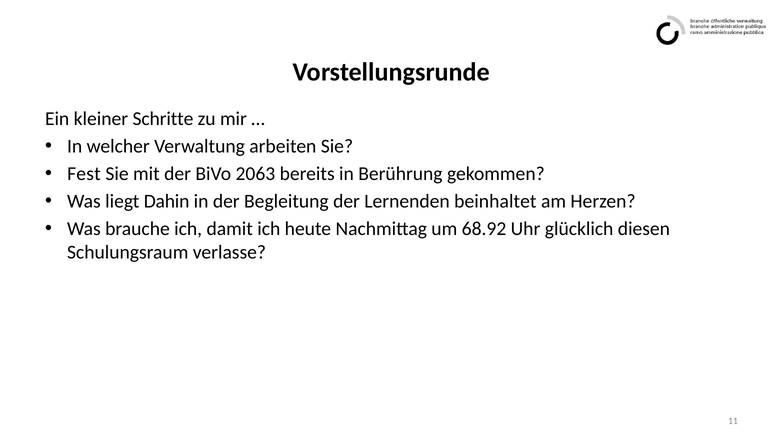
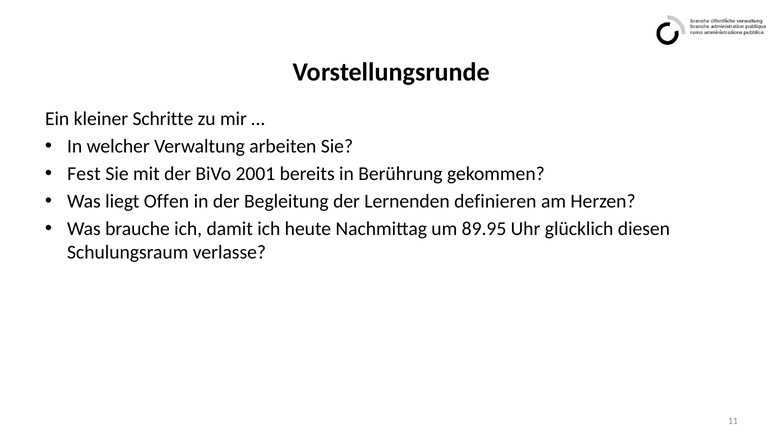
2063: 2063 -> 2001 (255, 174)
Dahin: Dahin -> Offen (166, 201)
beinhaltet: beinhaltet -> definieren (495, 201)
68.92: 68.92 -> 89.95 (484, 228)
